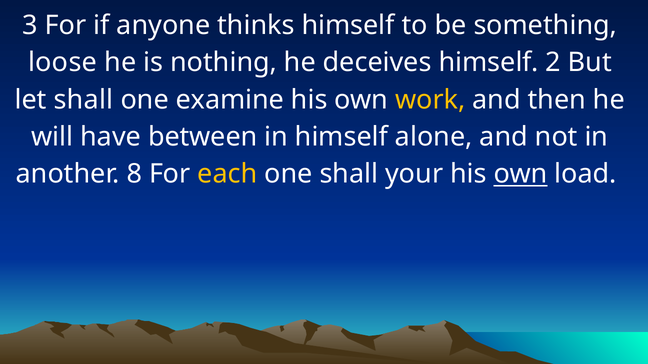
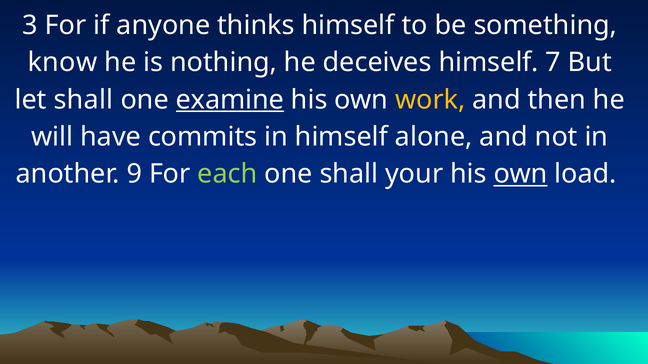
loose: loose -> know (62, 63)
2: 2 -> 7 (553, 63)
examine underline: none -> present (230, 100)
between: between -> commits (203, 137)
8: 8 -> 9 (134, 174)
each colour: yellow -> light green (227, 174)
